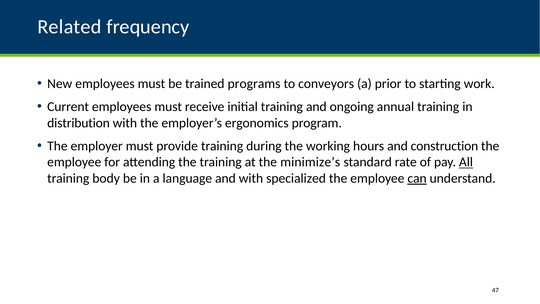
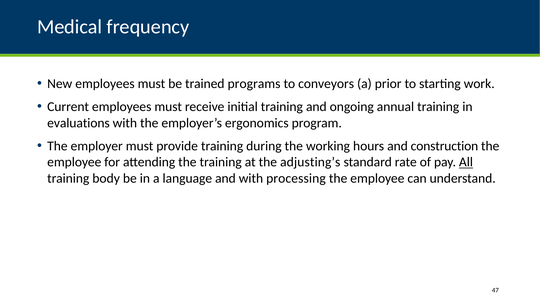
Related: Related -> Medical (70, 27)
distribution: distribution -> evaluations (78, 123)
minimize’s: minimize’s -> adjusting’s (310, 162)
specialized: specialized -> processing (296, 178)
can underline: present -> none (417, 178)
